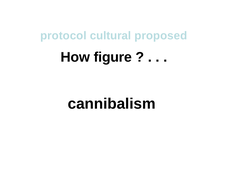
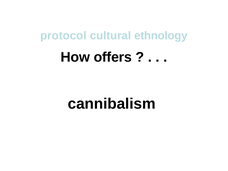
proposed: proposed -> ethnology (161, 36)
figure: figure -> offers (113, 57)
